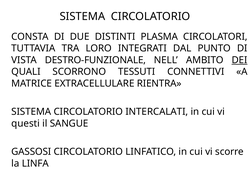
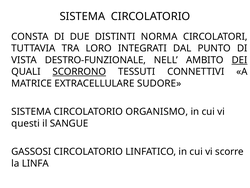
PLASMA: PLASMA -> NORMA (159, 37)
SCORRONO underline: none -> present (79, 72)
RIENTRA: RIENTRA -> SUDORE (159, 83)
INTERCALATI: INTERCALATI -> ORGANISMO (157, 111)
